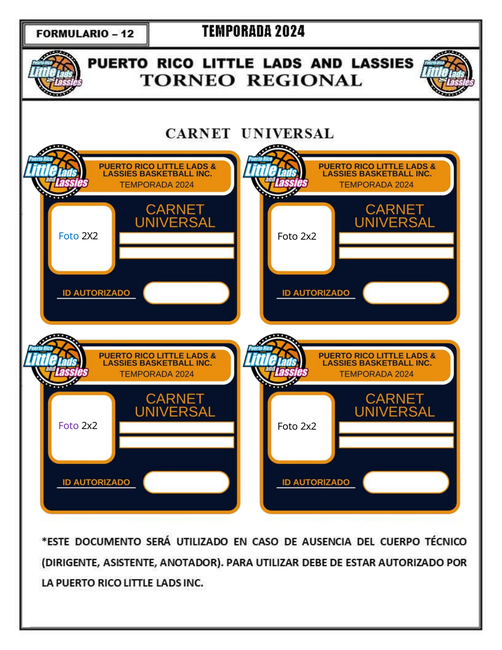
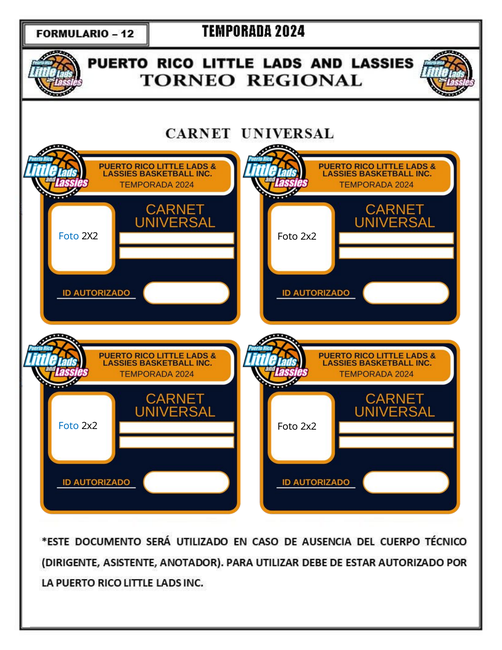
Foto colour: purple -> blue (69, 426)
